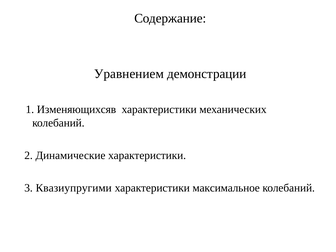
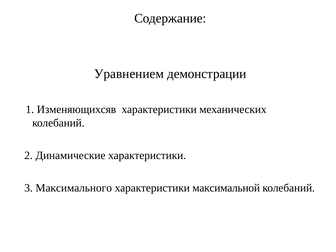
Квазиупругими: Квазиупругими -> Максимального (74, 188)
максимальное: максимальное -> максимальной (226, 188)
